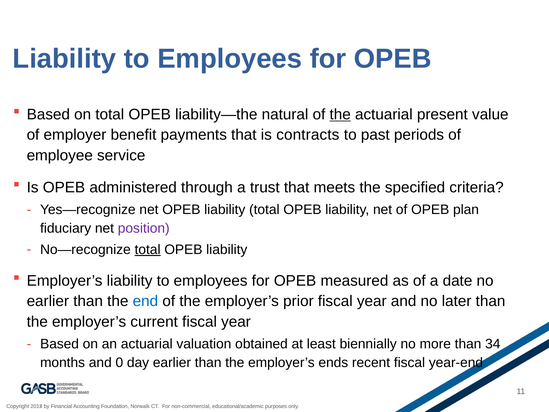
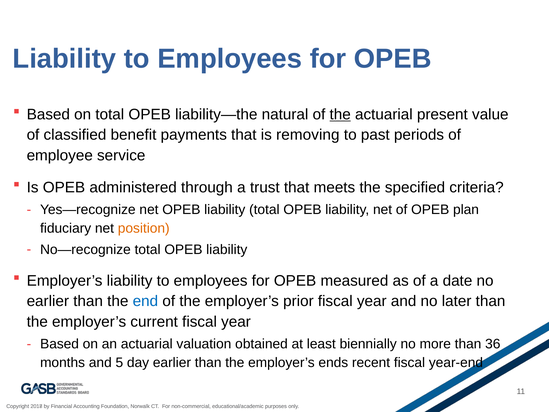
employer: employer -> classified (75, 135)
contracts: contracts -> removing (308, 135)
position colour: purple -> orange (144, 228)
total underline: present -> none (148, 250)
34: 34 -> 36 (493, 344)
0: 0 -> 5 (119, 362)
